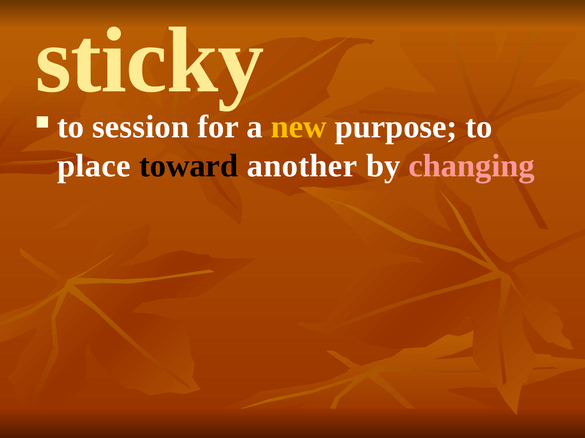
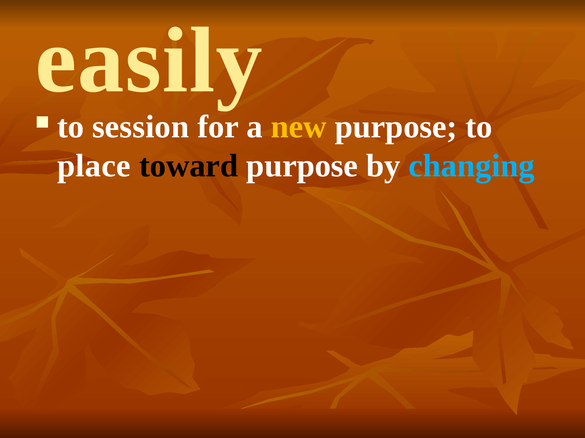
sticky: sticky -> easily (149, 61)
toward another: another -> purpose (302, 166)
changing colour: pink -> light blue (472, 166)
